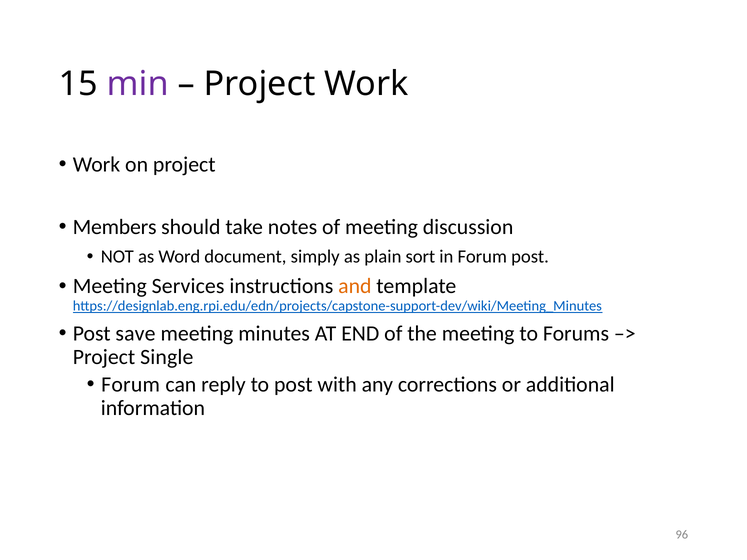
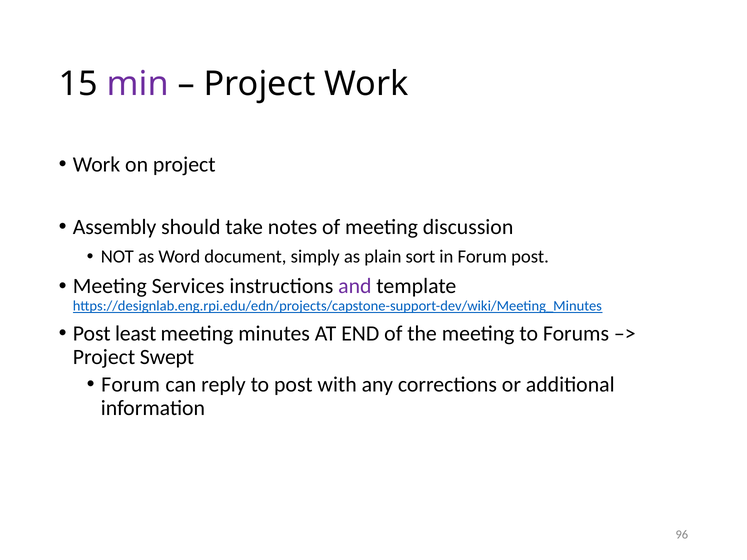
Members: Members -> Assembly (115, 227)
and colour: orange -> purple (355, 286)
save: save -> least (136, 334)
Single: Single -> Swept (167, 357)
